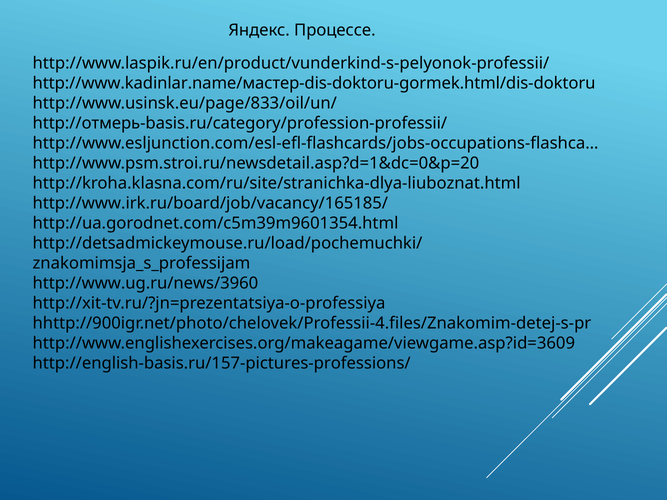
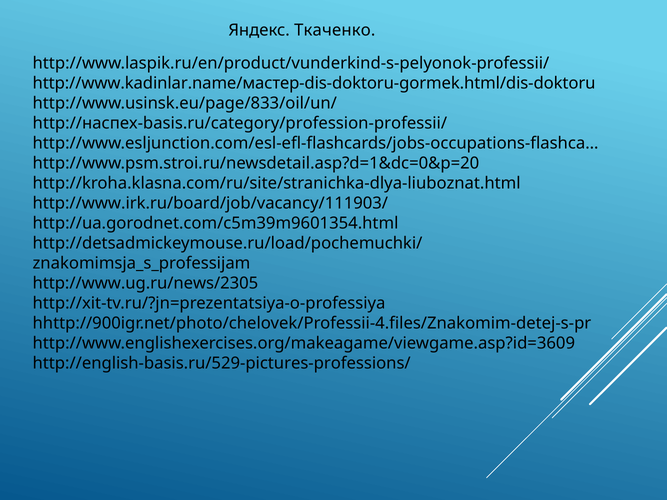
Процессе: Процессе -> Ткаченко (335, 30)
http://отмерь-basis.ru/category/profession-professii/: http://отмерь-basis.ru/category/profession-professii/ -> http://наспех-basis.ru/category/profession-professii/ (240, 123)
http://www.irk.ru/board/job/vacancy/165185/: http://www.irk.ru/board/job/vacancy/165185/ -> http://www.irk.ru/board/job/vacancy/111903/ (210, 203)
http://www.ug.ru/news/3960: http://www.ug.ru/news/3960 -> http://www.ug.ru/news/2305 (145, 284)
http://english-basis.ru/157-pictures-professions/: http://english-basis.ru/157-pictures-professions/ -> http://english-basis.ru/529-pictures-professions/ (222, 364)
